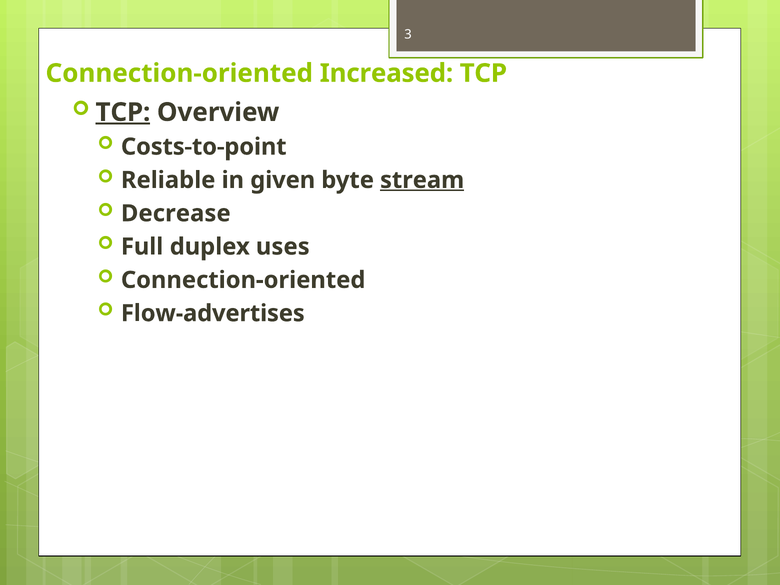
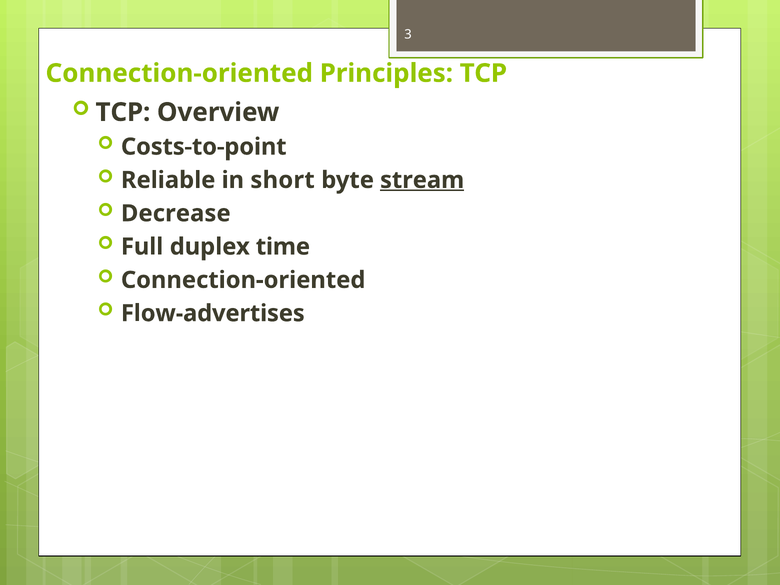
Increased: Increased -> Principles (386, 73)
TCP underline: present -> none (123, 112)
given: given -> short (283, 180)
uses: uses -> time (283, 247)
